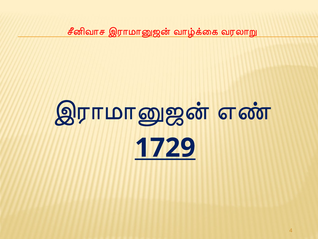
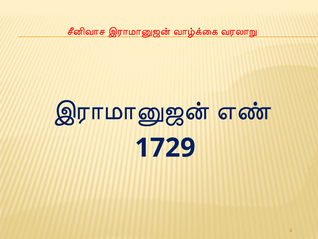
1729 underline: present -> none (165, 148)
